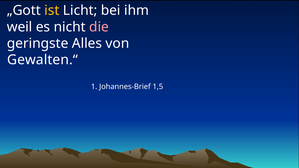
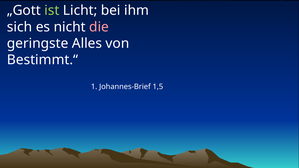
ist colour: yellow -> light green (52, 10)
weil: weil -> sich (20, 27)
Gewalten.“: Gewalten.“ -> Bestimmt.“ (42, 60)
